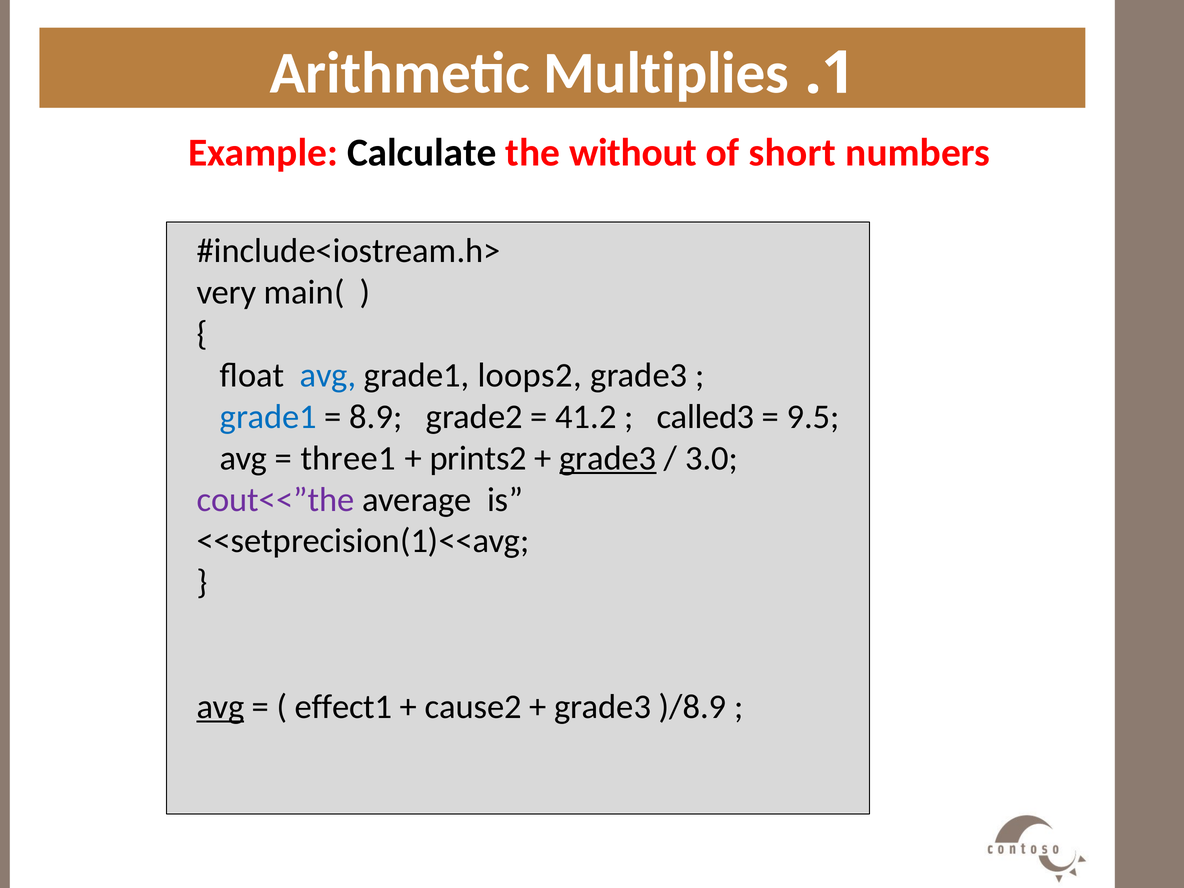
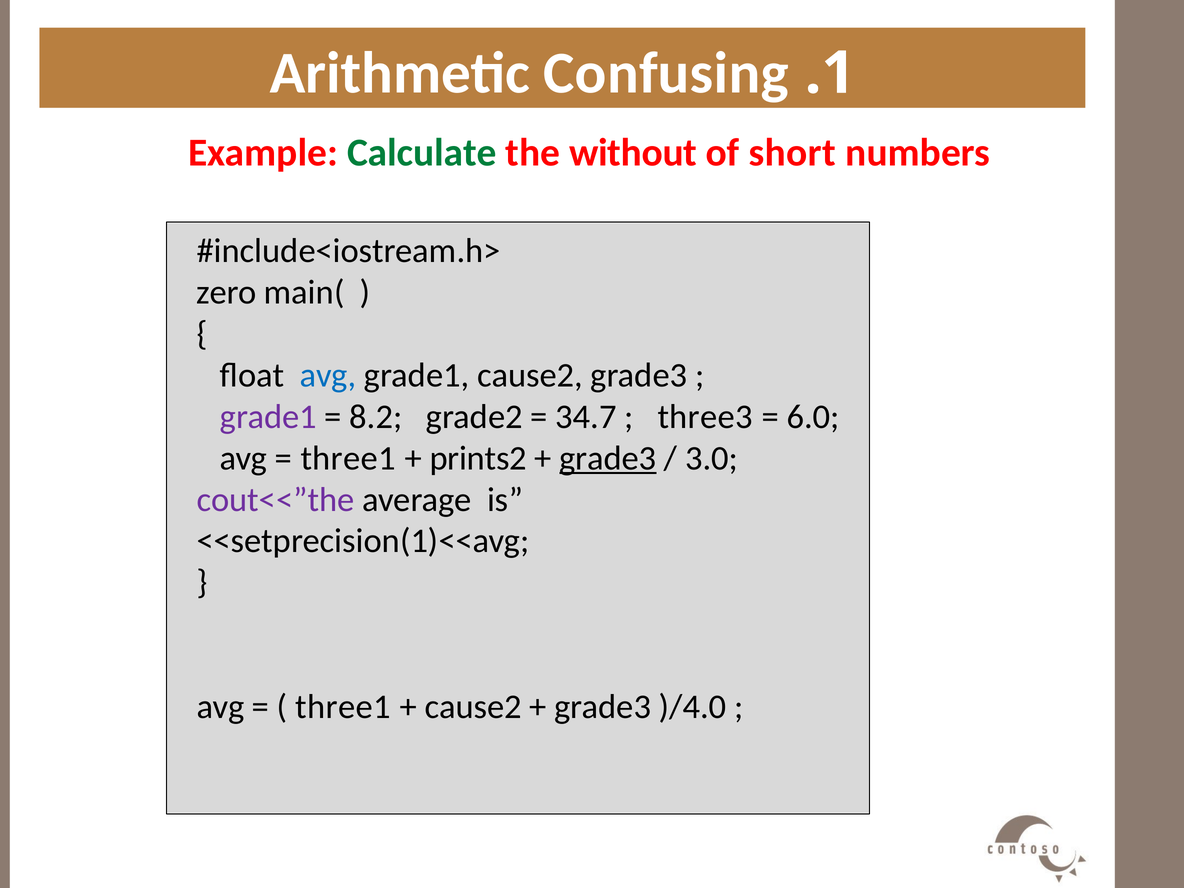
Multiplies: Multiplies -> Confusing (666, 73)
Calculate colour: black -> green (422, 152)
very: very -> zero (226, 292)
grade1 loops2: loops2 -> cause2 (530, 375)
grade1 colour: blue -> purple (268, 417)
8.9: 8.9 -> 8.2 (376, 417)
41.2: 41.2 -> 34.7 (586, 417)
called3: called3 -> three3 (705, 417)
9.5: 9.5 -> 6.0 (813, 417)
avg underline: present -> none (220, 707)
effect1: effect1 -> three1 (343, 707)
)/8.9: )/8.9 -> )/4.0 (693, 707)
